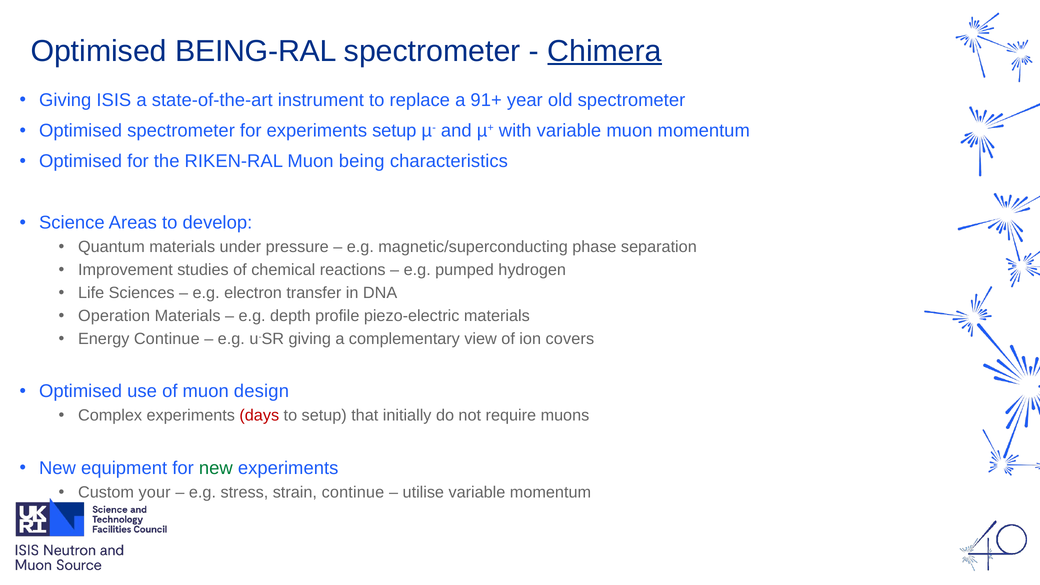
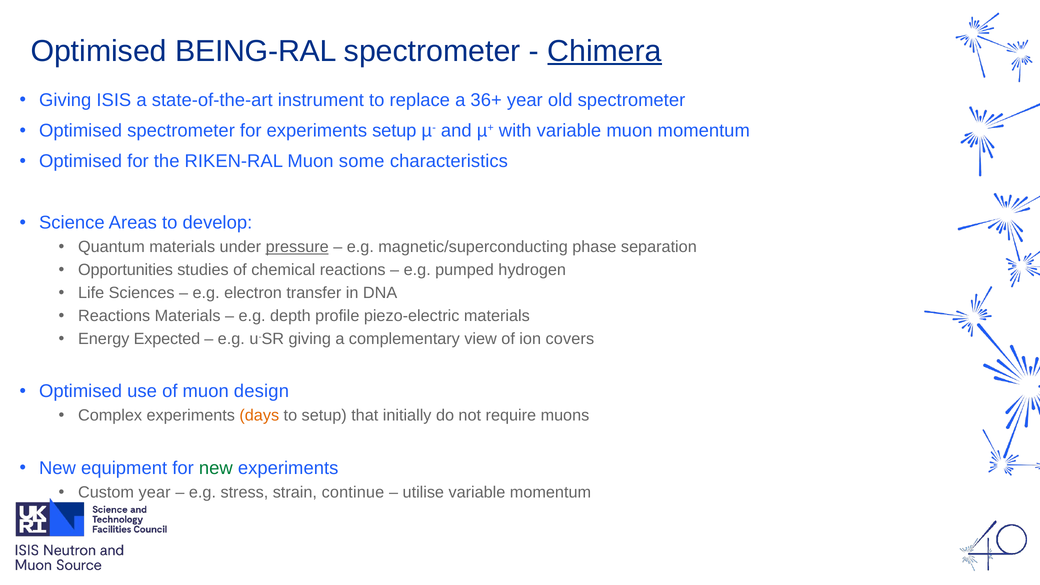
91+: 91+ -> 36+ (486, 100)
being: being -> some (362, 161)
pressure underline: none -> present (297, 247)
Improvement: Improvement -> Opportunities (125, 270)
Operation: Operation -> Reactions (114, 316)
Energy Continue: Continue -> Expected (167, 339)
days colour: red -> orange (259, 416)
Custom your: your -> year (155, 492)
